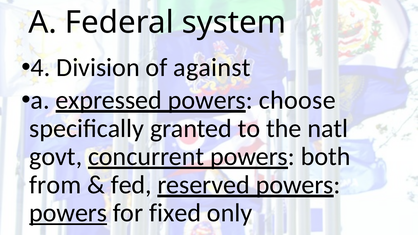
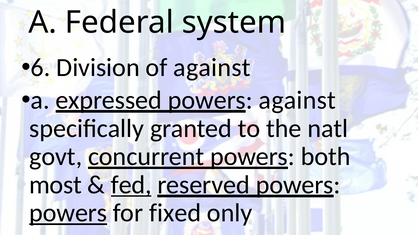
4: 4 -> 6 (40, 68)
powers choose: choose -> against (297, 100)
from: from -> most (55, 185)
fed underline: none -> present (131, 185)
